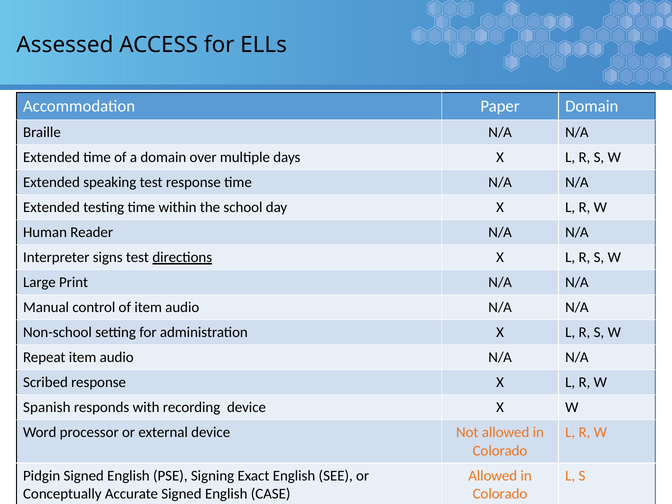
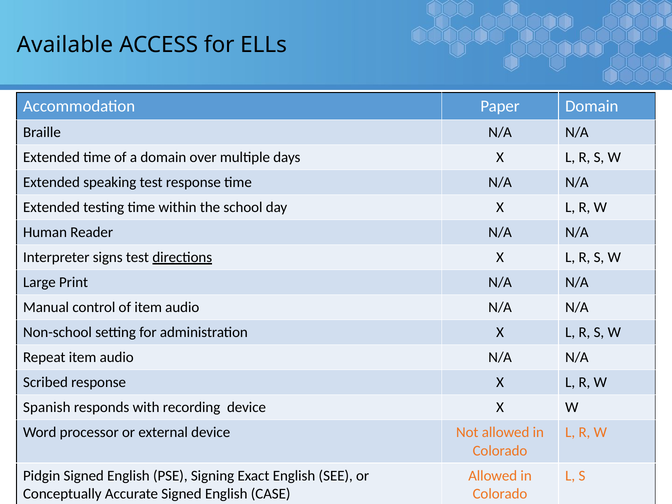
Assessed: Assessed -> Available (65, 45)
